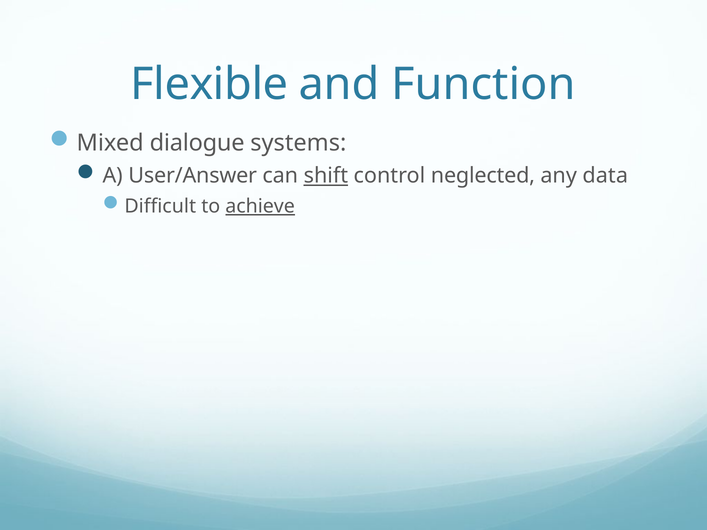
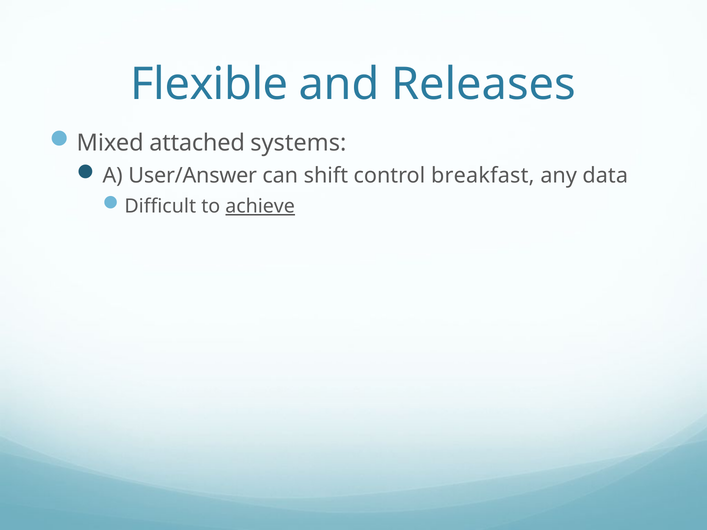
Function: Function -> Releases (483, 84)
dialogue: dialogue -> attached (197, 143)
shift underline: present -> none (326, 176)
neglected: neglected -> breakfast (483, 176)
